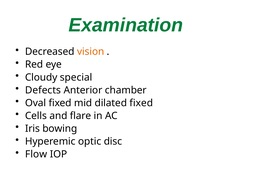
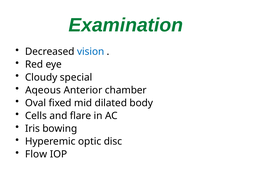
vision colour: orange -> blue (91, 52)
Defects: Defects -> Aqeous (43, 90)
dilated fixed: fixed -> body (141, 103)
